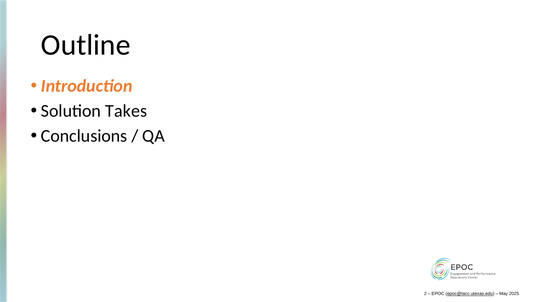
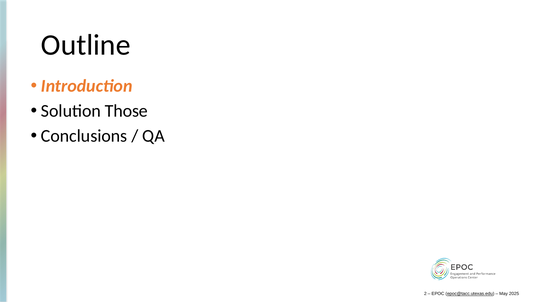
Takes: Takes -> Those (126, 111)
